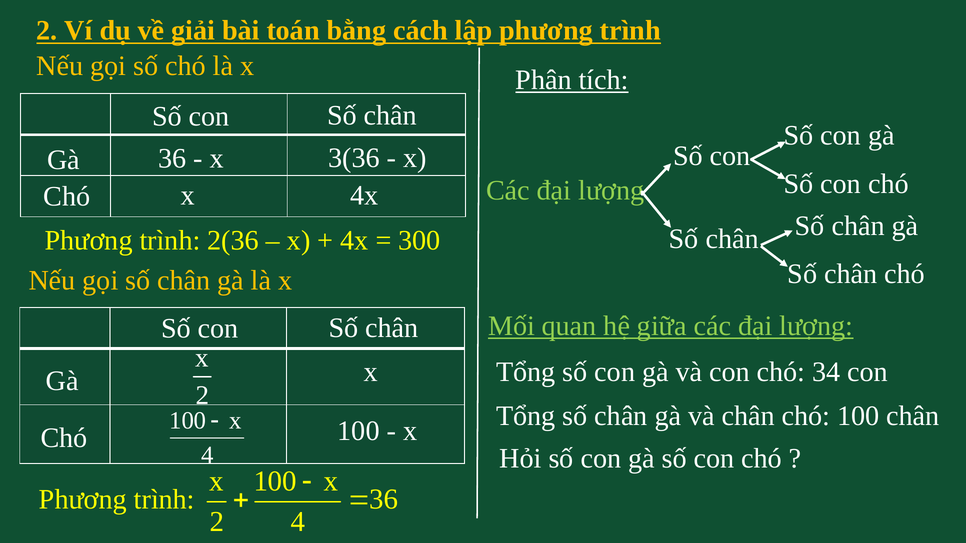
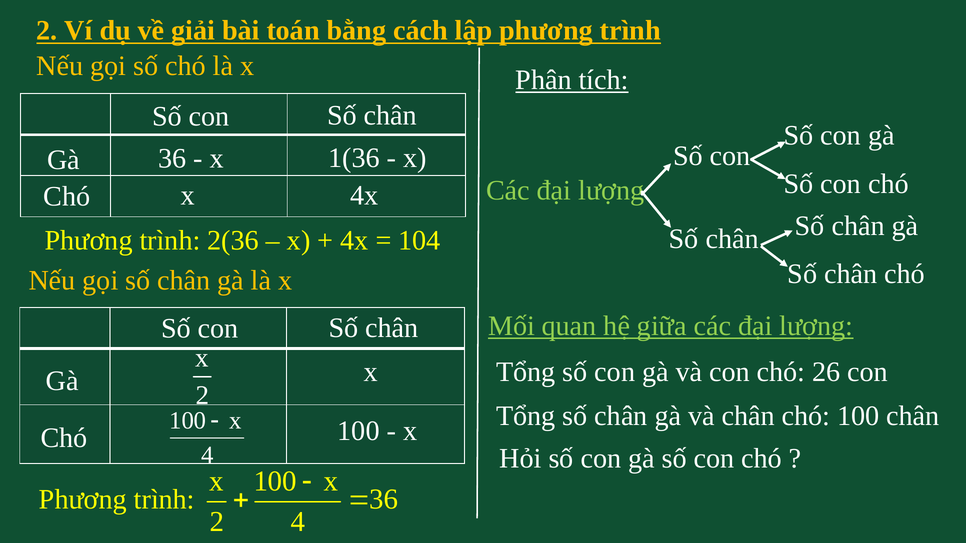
3(36: 3(36 -> 1(36 (354, 158)
300: 300 -> 104 (419, 240)
34: 34 -> 26 (826, 372)
